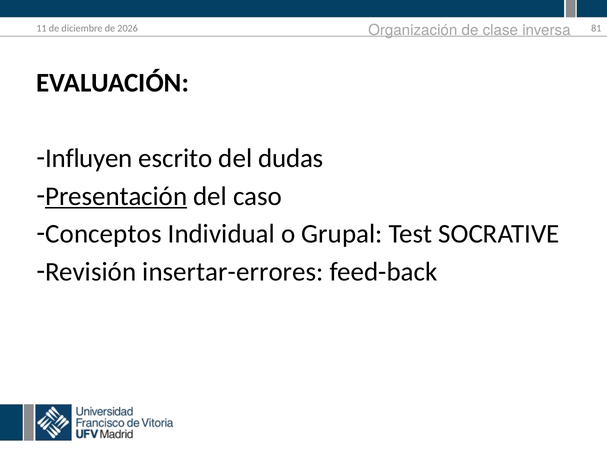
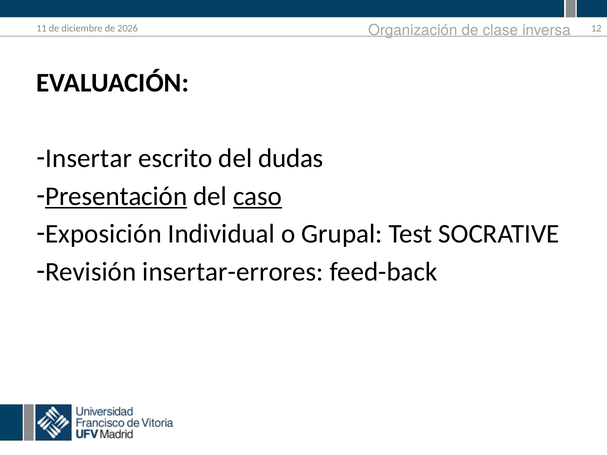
81: 81 -> 12 (596, 28)
Influyen: Influyen -> Insertar (89, 158)
caso underline: none -> present (258, 196)
Conceptos: Conceptos -> Exposición (103, 234)
